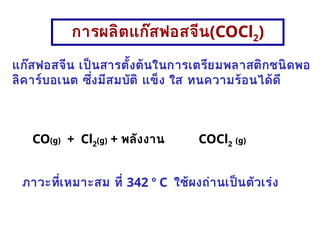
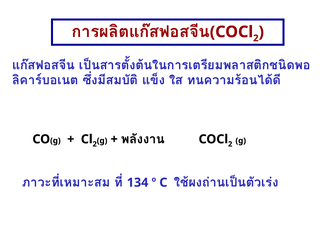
342: 342 -> 134 (138, 182)
